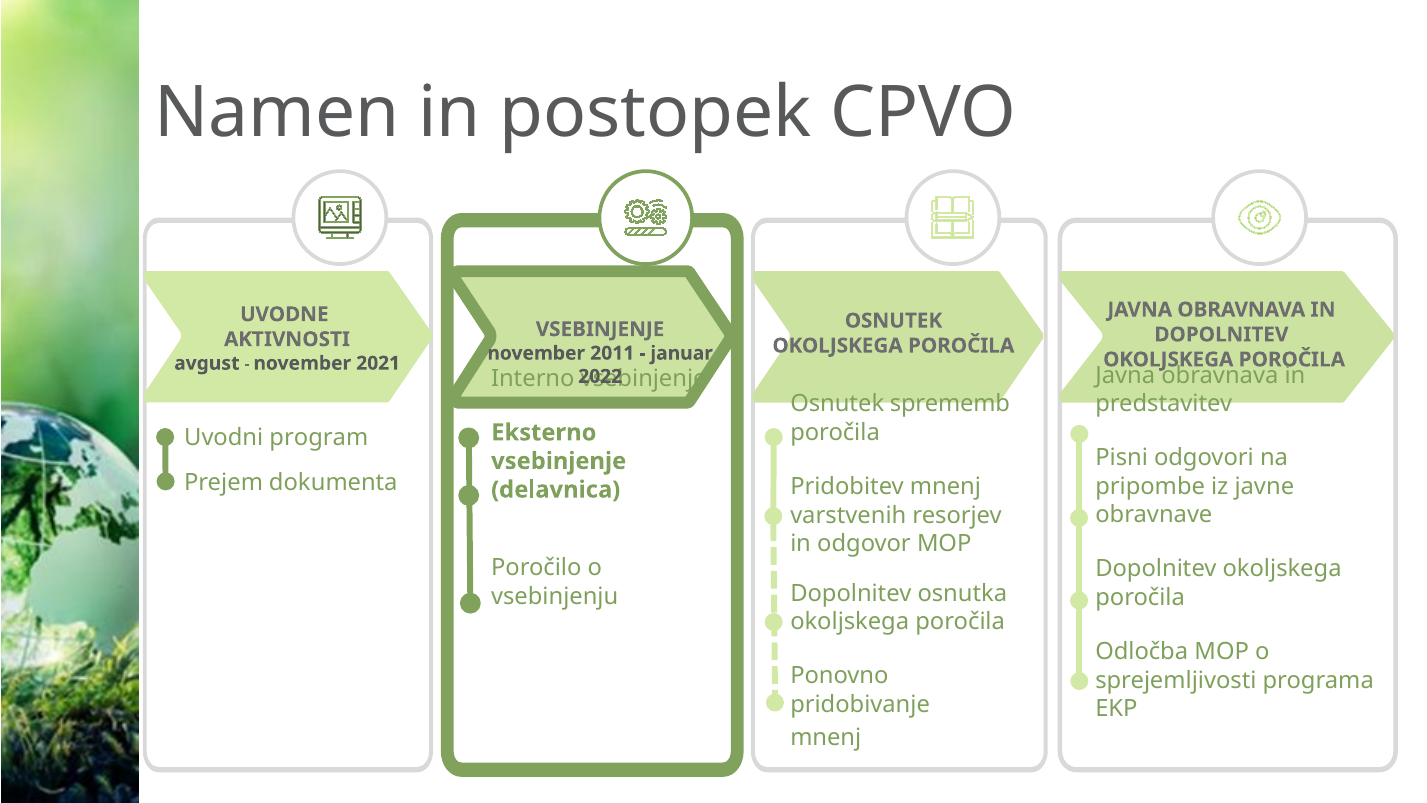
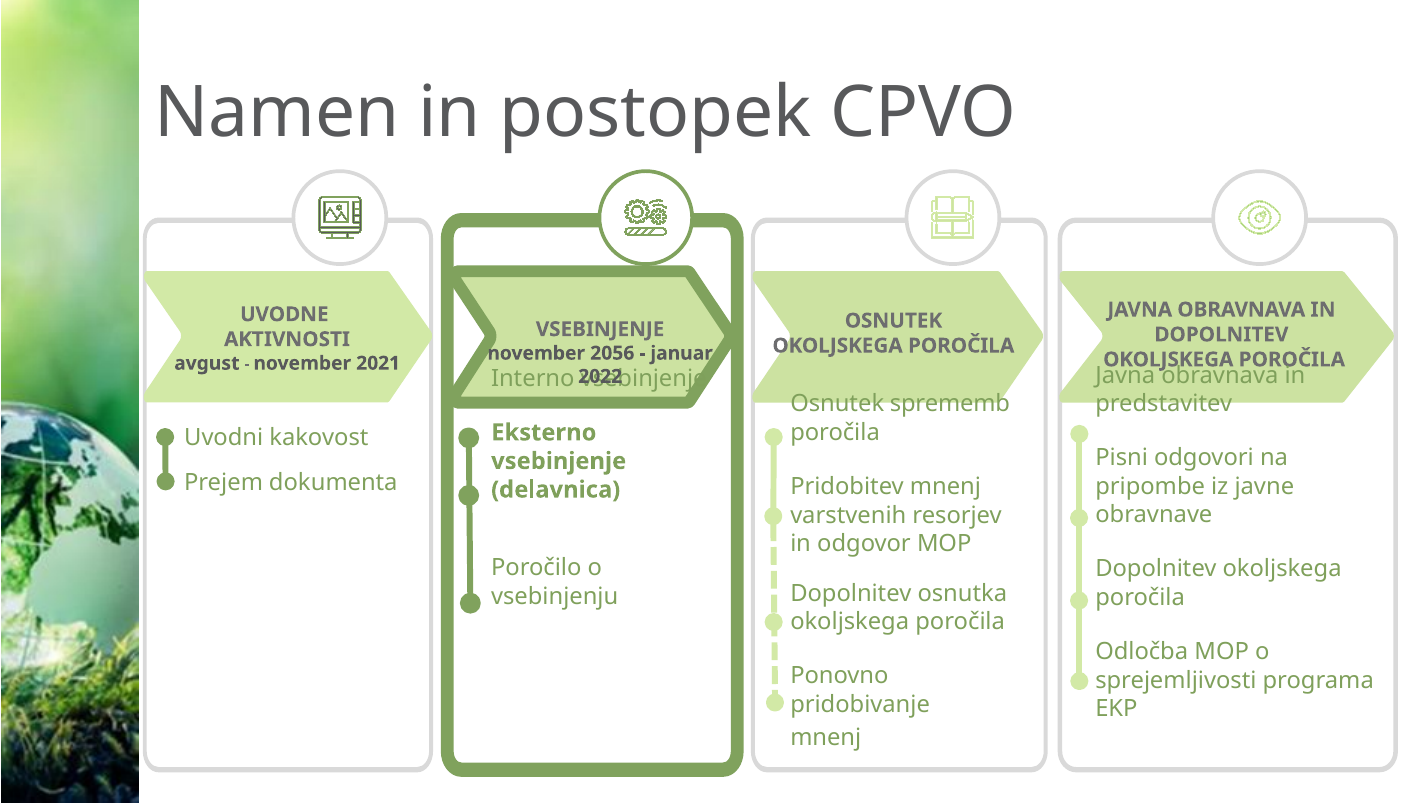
2011: 2011 -> 2056 (612, 353)
program: program -> kakovost (319, 438)
